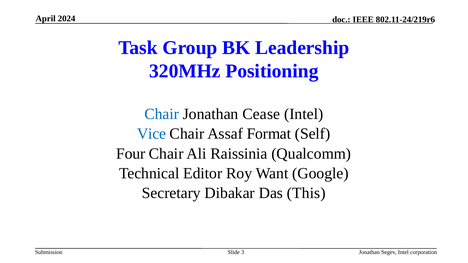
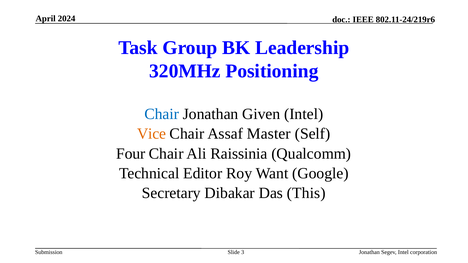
Cease: Cease -> Given (261, 114)
Vice colour: blue -> orange (152, 134)
Format: Format -> Master (269, 134)
